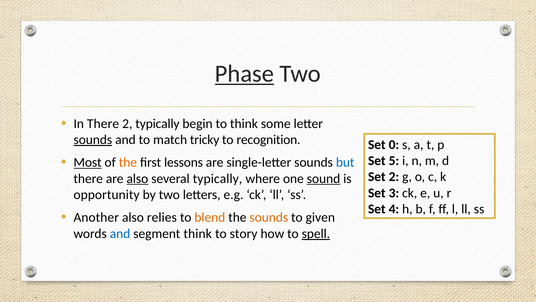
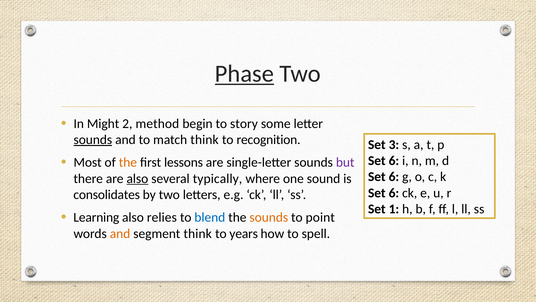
In There: There -> Might (103, 123)
2 typically: typically -> method (157, 123)
to think: think -> story (244, 123)
match tricky: tricky -> think (205, 139)
0: 0 -> 3 (394, 144)
Most underline: present -> none (88, 162)
but colour: blue -> purple (345, 162)
5: 5 -> 6 (394, 161)
2: 2 -> 6 (394, 177)
sound underline: present -> none (324, 178)
3: 3 -> 6 (394, 193)
opportunity: opportunity -> consolidates (107, 194)
4: 4 -> 1 (394, 209)
Another: Another -> Learning (96, 217)
blend colour: orange -> blue (210, 217)
given: given -> point (320, 217)
and colour: blue -> orange (120, 233)
story: story -> years (244, 233)
spell underline: present -> none (316, 233)
